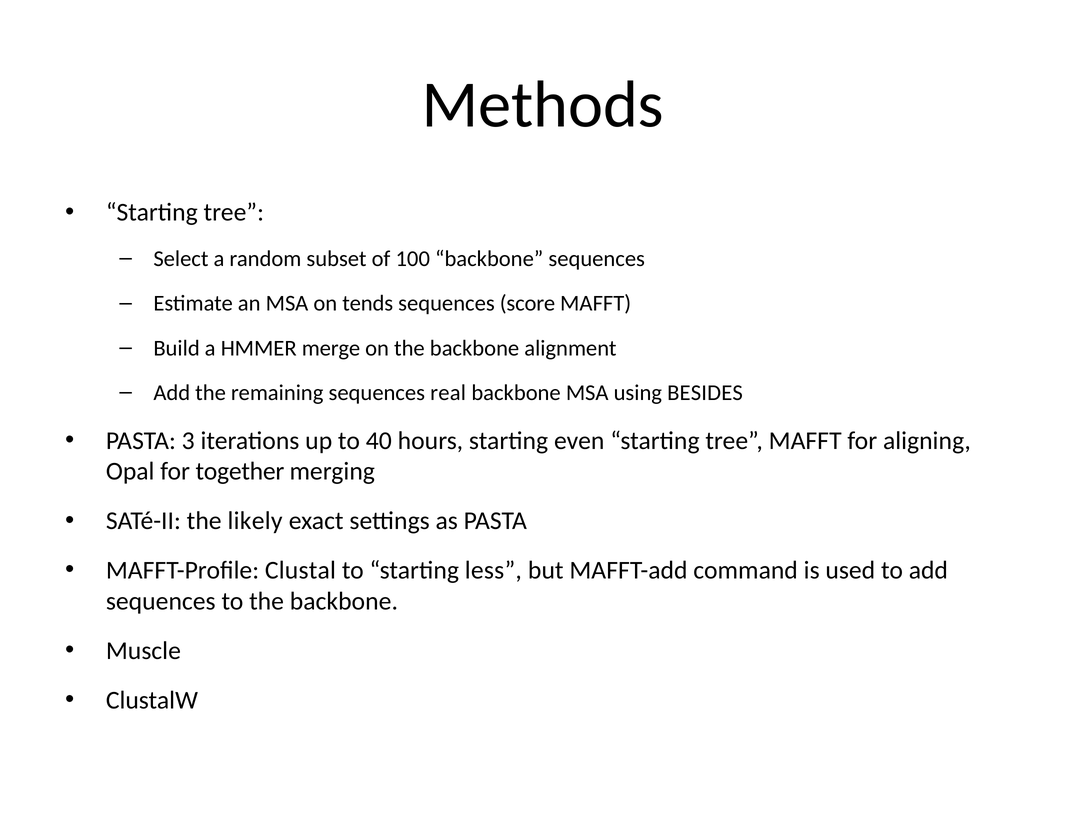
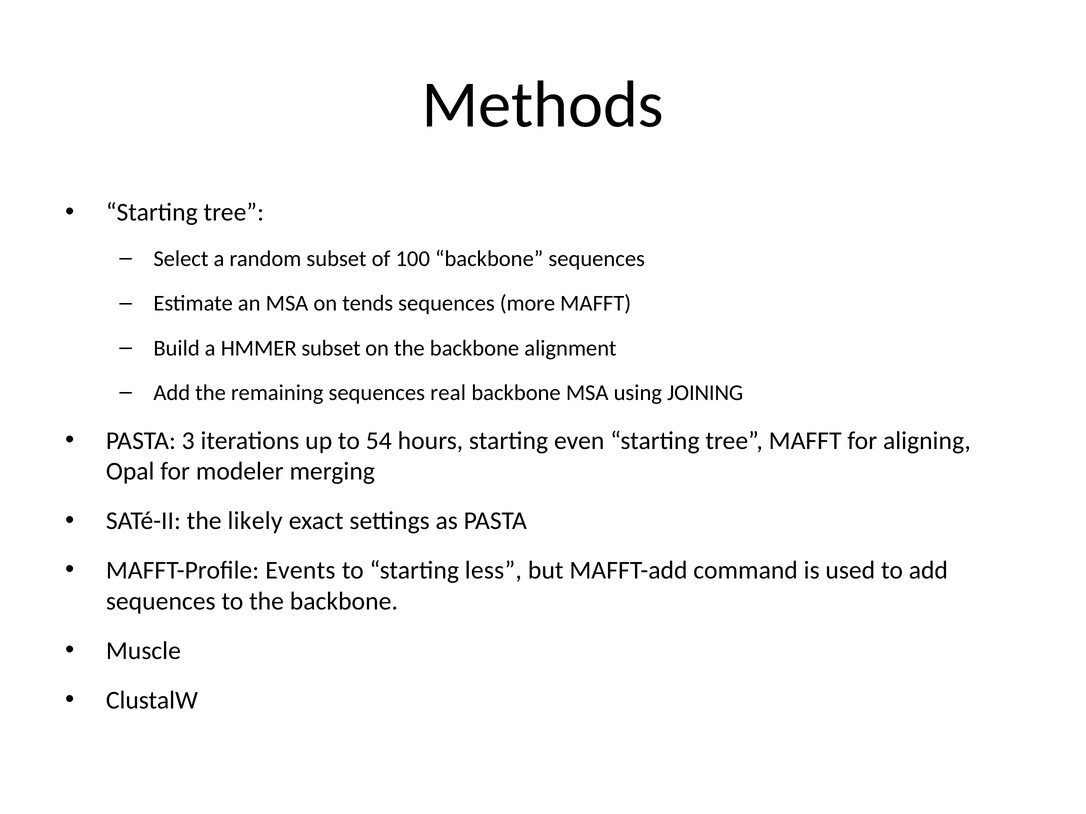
score: score -> more (527, 304)
HMMER merge: merge -> subset (331, 348)
BESIDES: BESIDES -> JOINING (705, 393)
40: 40 -> 54 (379, 441)
together: together -> modeler (240, 472)
Clustal: Clustal -> Events (300, 571)
